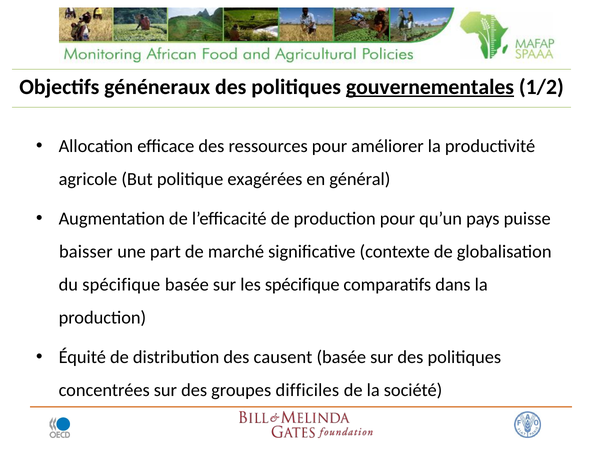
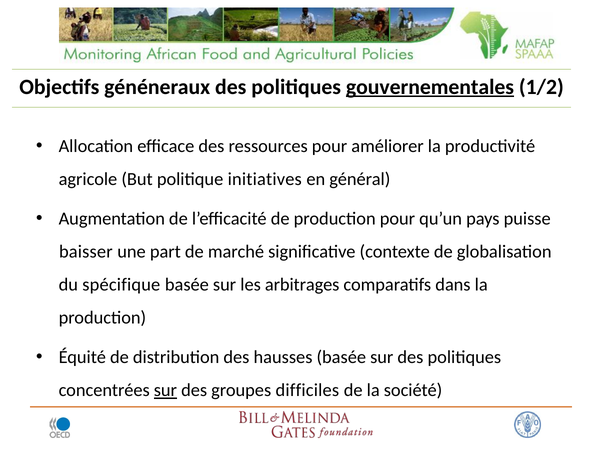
exagérées: exagérées -> initiatives (265, 179)
les spécifique: spécifique -> arbitrages (302, 284)
causent: causent -> hausses (283, 357)
sur underline: none -> present (165, 390)
